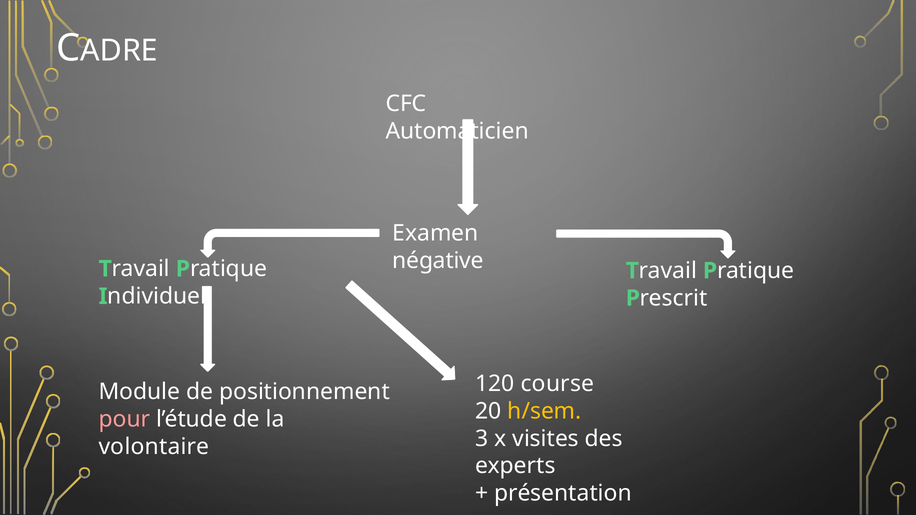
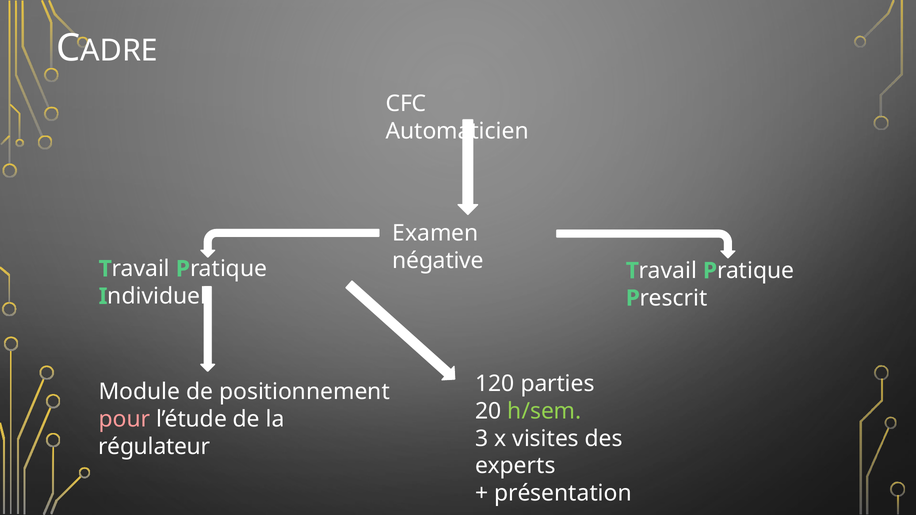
course: course -> parties (558, 384)
h/sem colour: yellow -> light green (544, 411)
volontaire: volontaire -> régulateur (154, 447)
